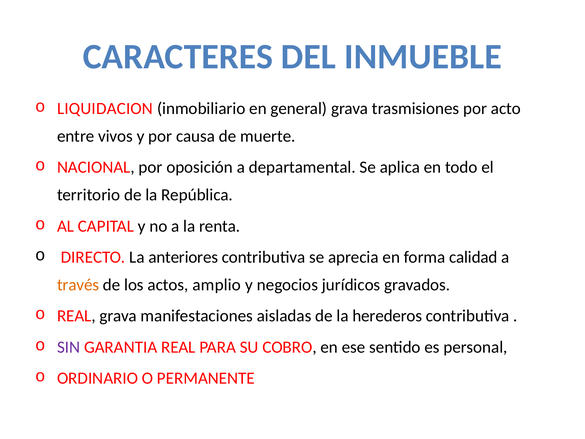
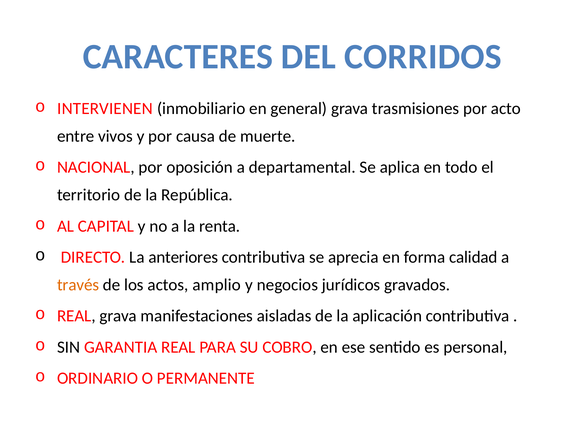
INMUEBLE: INMUEBLE -> CORRIDOS (423, 57)
LIQUIDACION: LIQUIDACION -> INTERVIENEN (105, 108)
herederos: herederos -> aplicación (387, 316)
SIN colour: purple -> black (69, 347)
